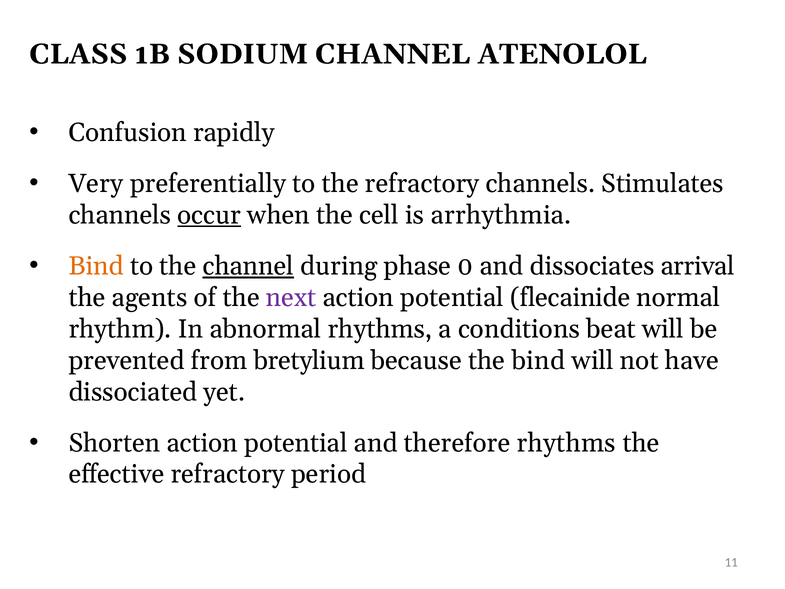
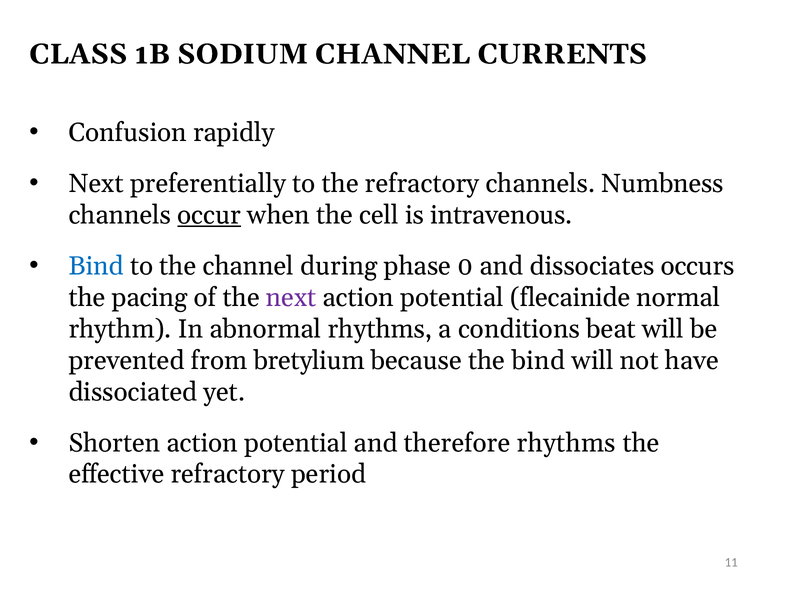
ATENOLOL: ATENOLOL -> CURRENTS (562, 54)
Very: Very -> Next (96, 184)
Stimulates: Stimulates -> Numbness (663, 184)
arrhythmia: arrhythmia -> intravenous (501, 215)
Bind colour: orange -> blue (96, 266)
channel underline: present -> none (248, 266)
arrival: arrival -> occurs (698, 266)
agents: agents -> pacing (150, 298)
